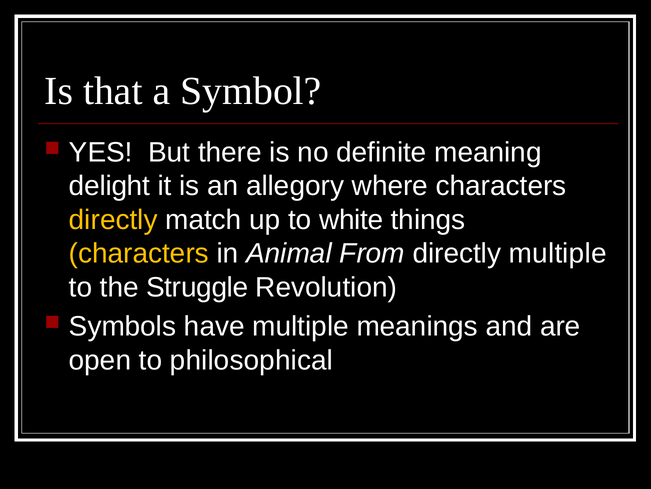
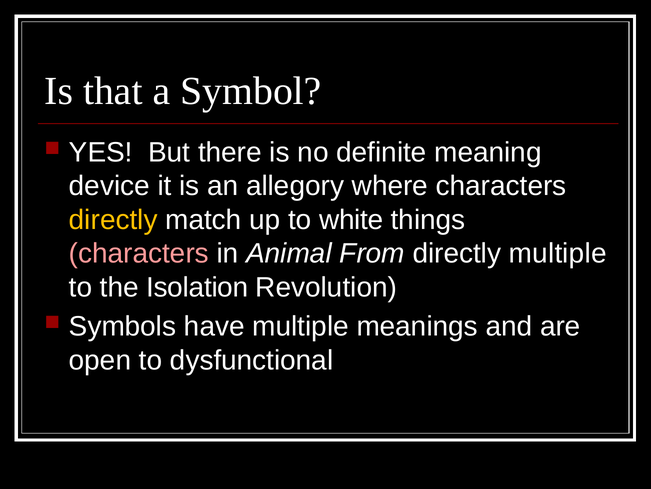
delight: delight -> device (109, 186)
characters colour: yellow -> pink (139, 253)
Struggle: Struggle -> Isolation (197, 287)
philosophical: philosophical -> dysfunctional (252, 360)
